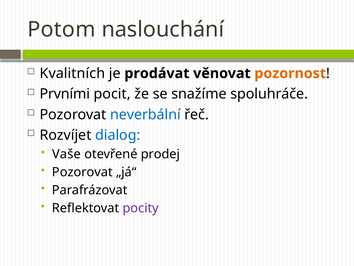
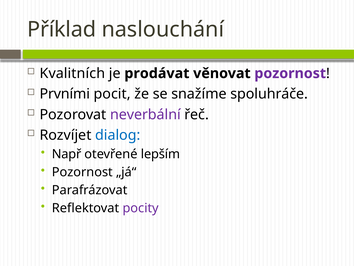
Potom: Potom -> Příklad (62, 30)
pozornost colour: orange -> purple (290, 73)
neverbální colour: blue -> purple (145, 114)
Vaše: Vaše -> Např (67, 154)
prodej: prodej -> lepším (160, 154)
Pozorovat: Pozorovat -> Pozornost (82, 172)
